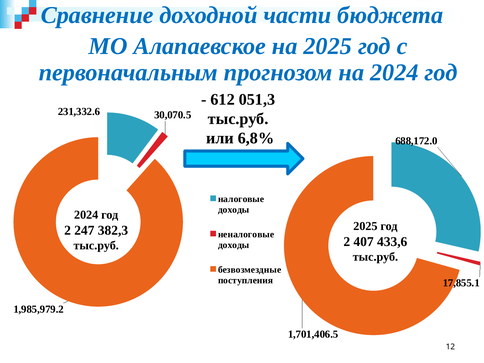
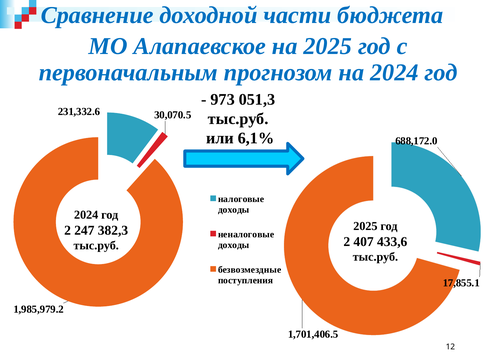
612: 612 -> 973 (223, 100)
6,8%: 6,8% -> 6,1% (256, 138)
